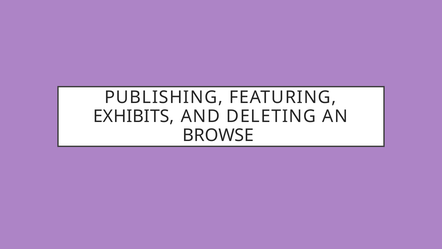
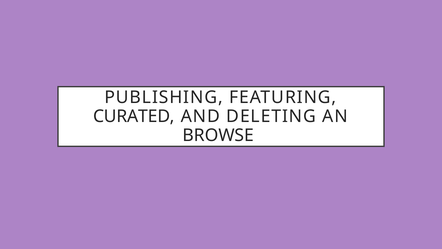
EXHIBITS: EXHIBITS -> CURATED (134, 116)
